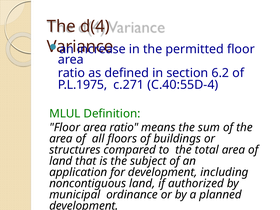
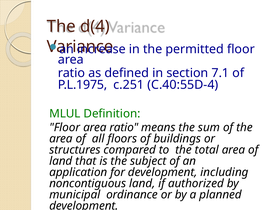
6.2: 6.2 -> 7.1 (220, 73)
c.271: c.271 -> c.251 (129, 85)
